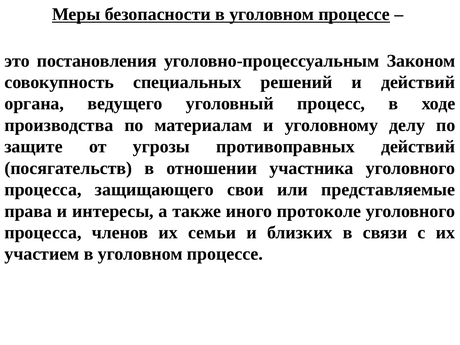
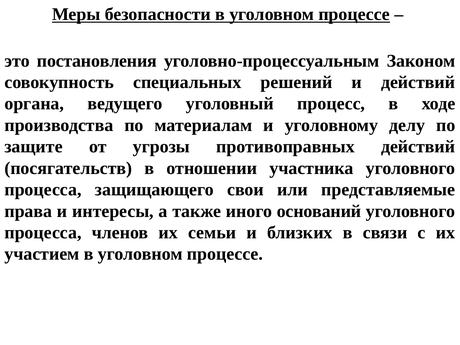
протоколе: протоколе -> оснований (319, 211)
